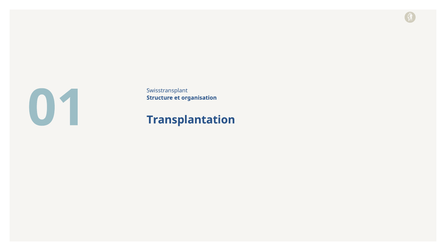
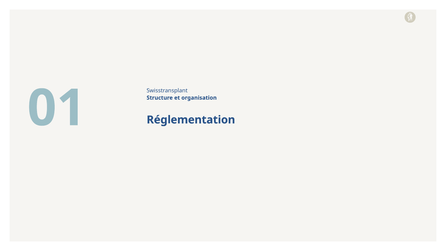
Transplantation: Transplantation -> Réglementation (191, 120)
